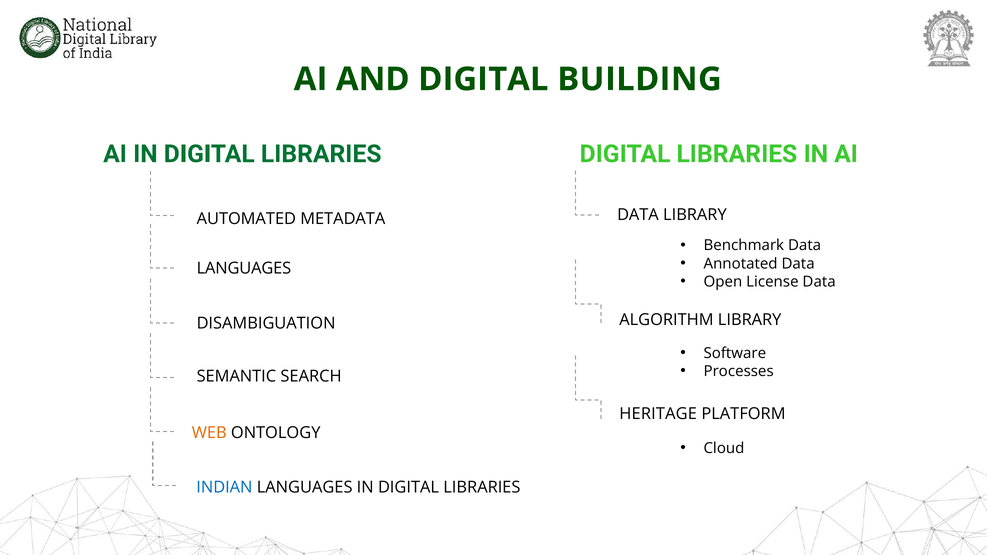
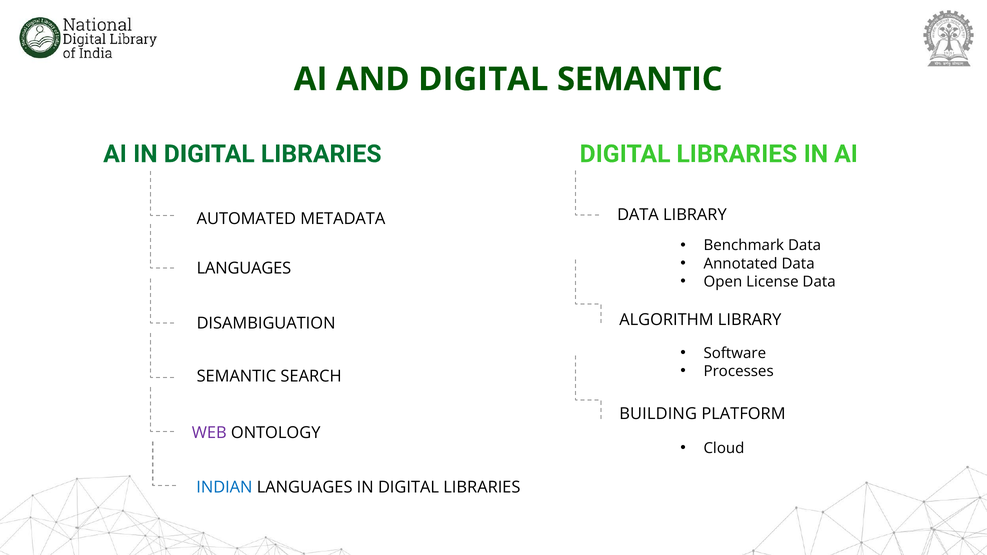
DIGITAL BUILDING: BUILDING -> SEMANTIC (640, 79)
HERITAGE: HERITAGE -> BUILDING (658, 414)
WEB colour: orange -> purple (209, 433)
